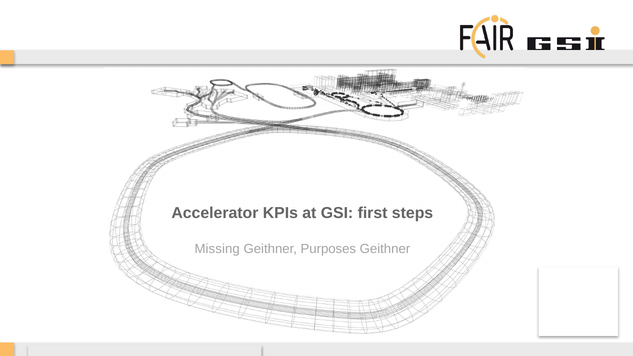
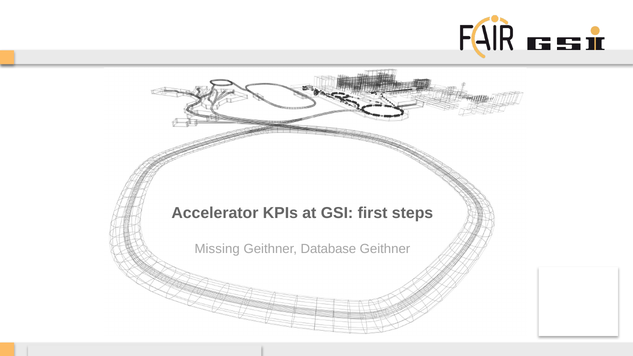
Purposes: Purposes -> Database (328, 249)
